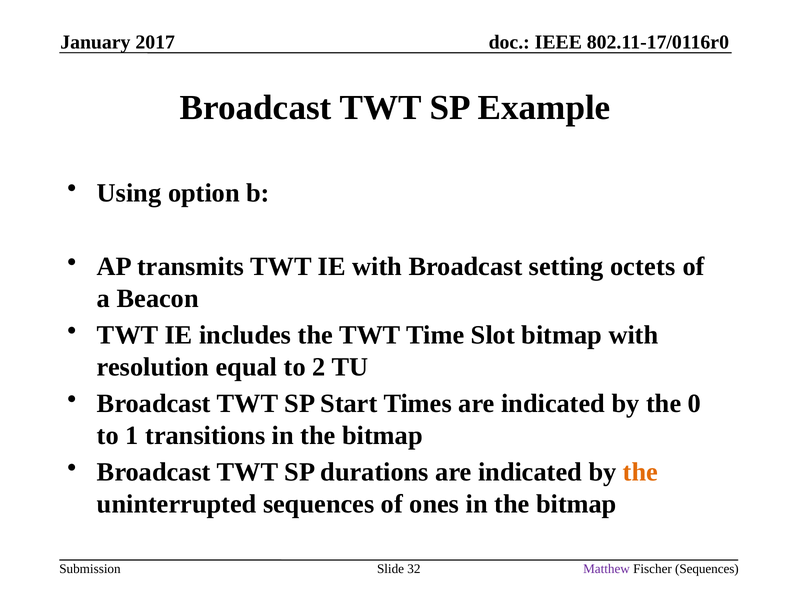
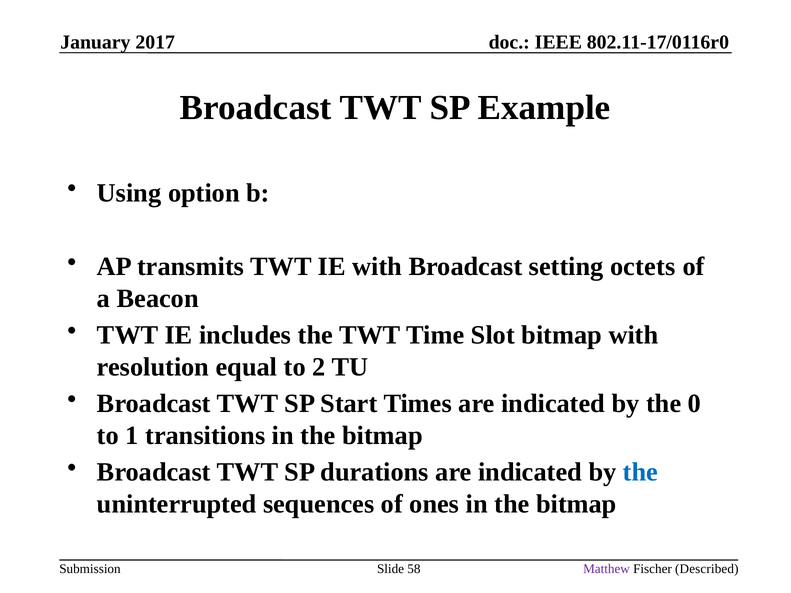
the colour: orange -> blue (640, 472)
32: 32 -> 58 (414, 569)
Fischer Sequences: Sequences -> Described (707, 569)
